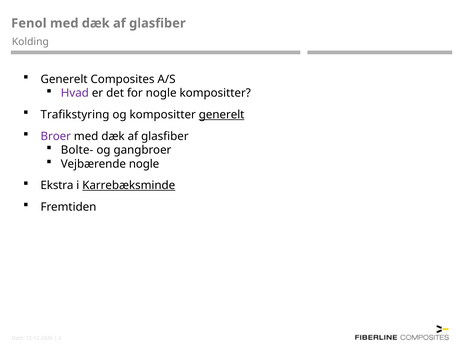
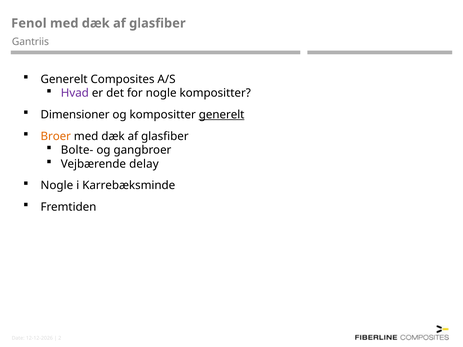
Kolding: Kolding -> Gantriis (30, 42)
Trafikstyring: Trafikstyring -> Dimensioner (75, 115)
Broer colour: purple -> orange (56, 136)
Vejbærende nogle: nogle -> delay (144, 164)
Ekstra: Ekstra -> Nogle (57, 186)
Karrebæksminde underline: present -> none (129, 186)
